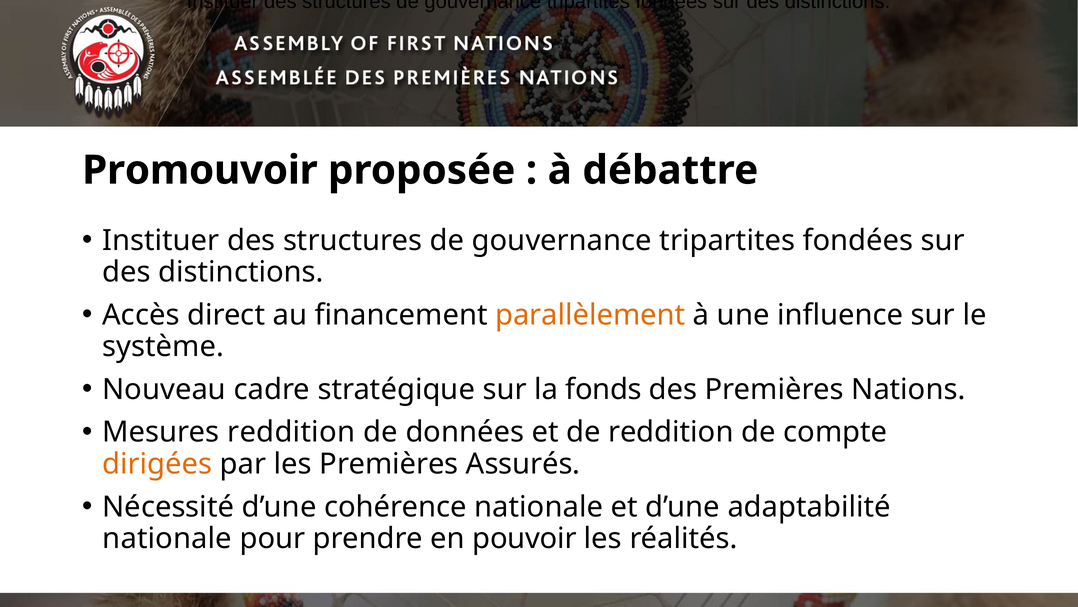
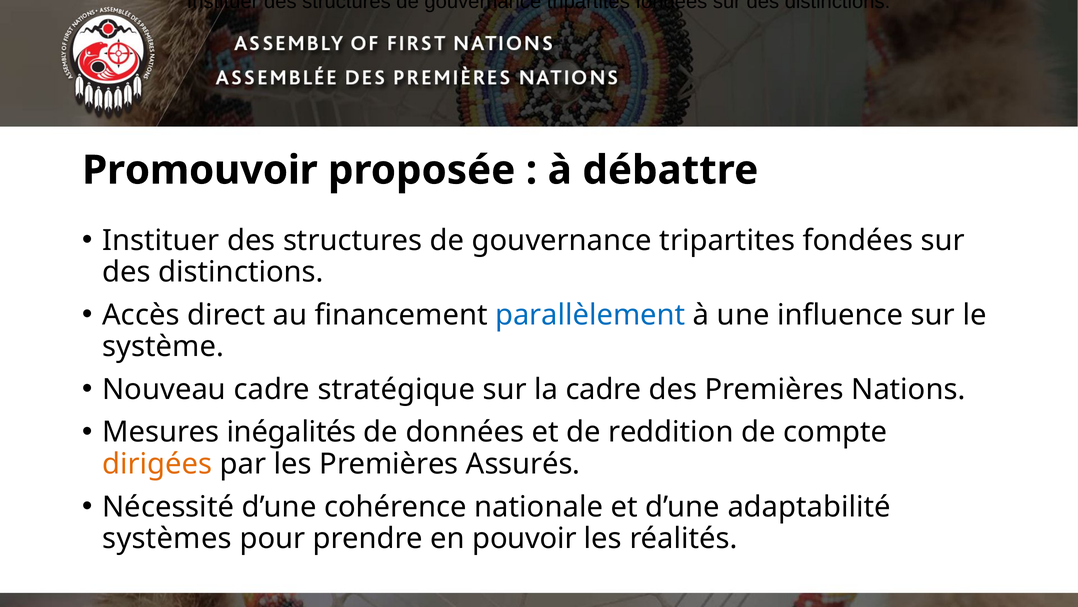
parallèlement colour: orange -> blue (590, 315)
la fonds: fonds -> cadre (604, 389)
Mesures reddition: reddition -> inégalités (292, 432)
nationale: nationale -> systèmes (167, 538)
